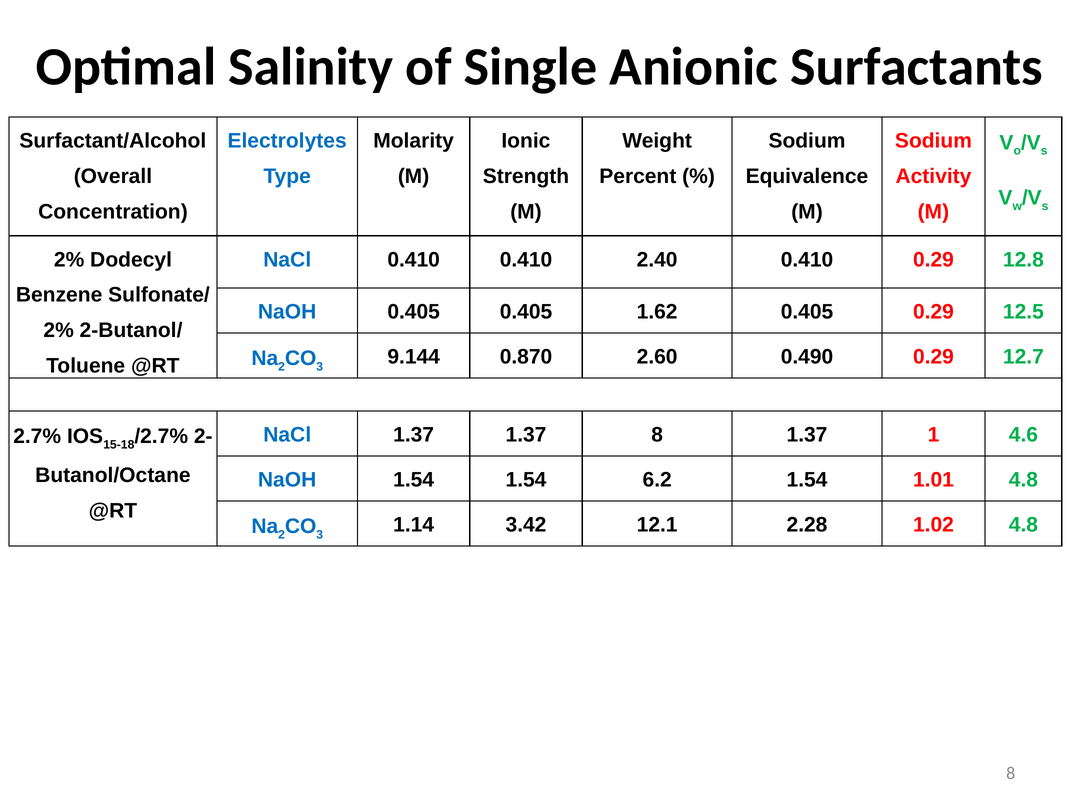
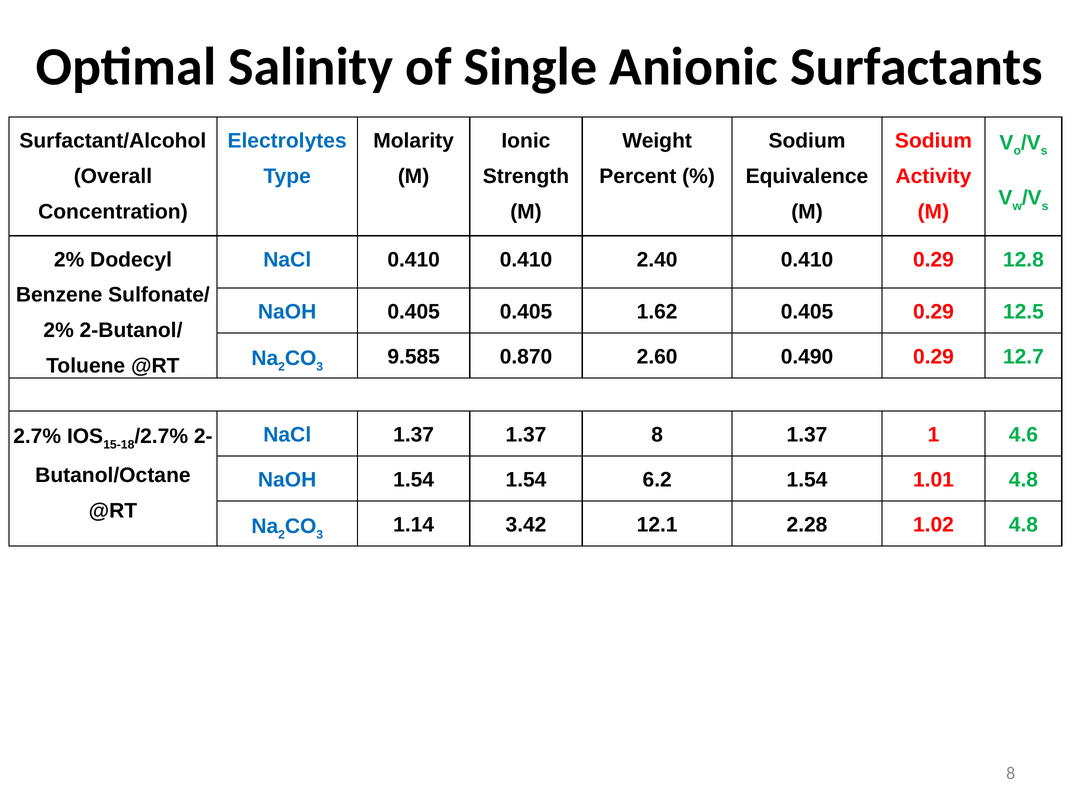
9.144: 9.144 -> 9.585 (414, 357)
